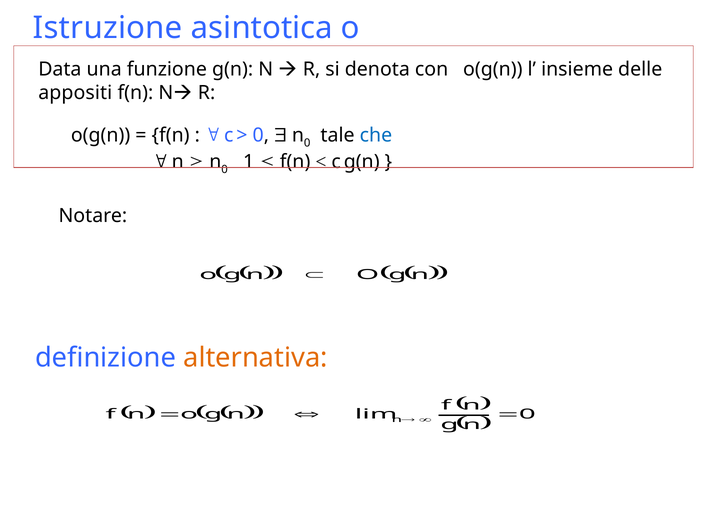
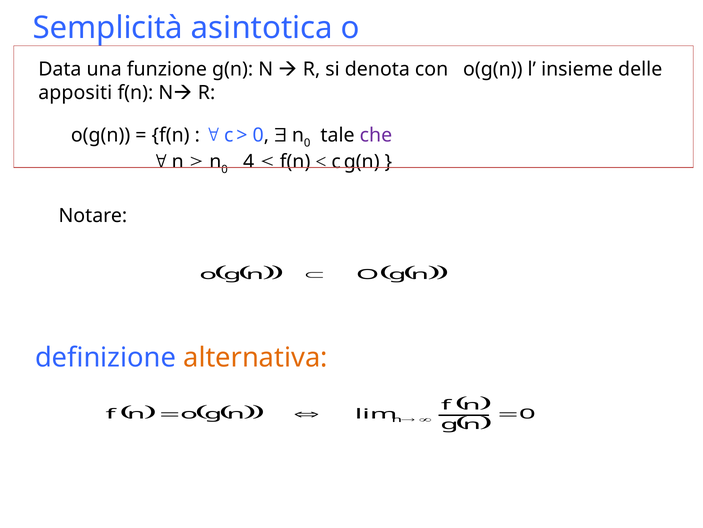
Istruzione: Istruzione -> Semplicità (108, 28)
che colour: blue -> purple (376, 135)
1: 1 -> 4 (249, 162)
